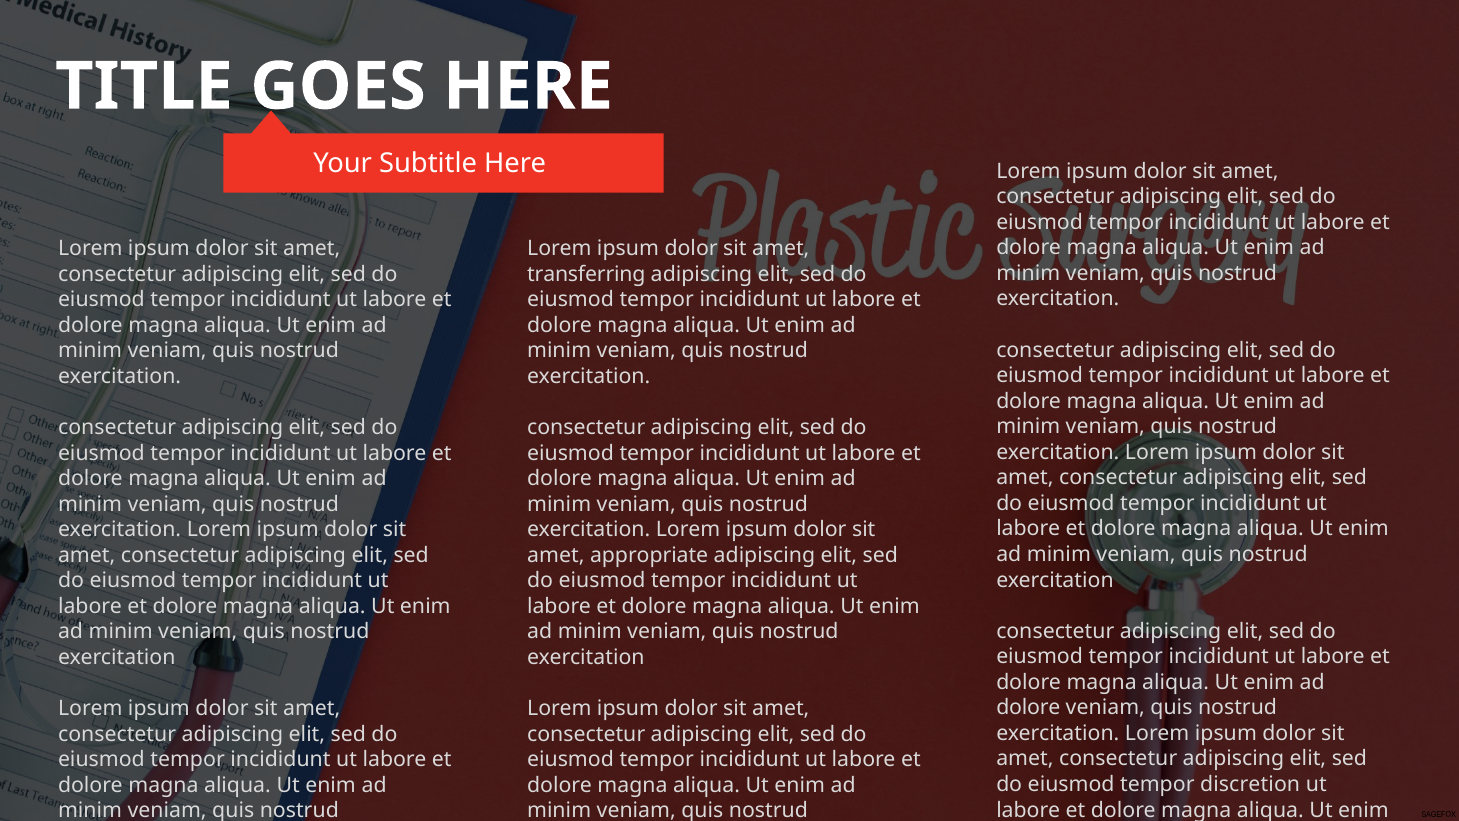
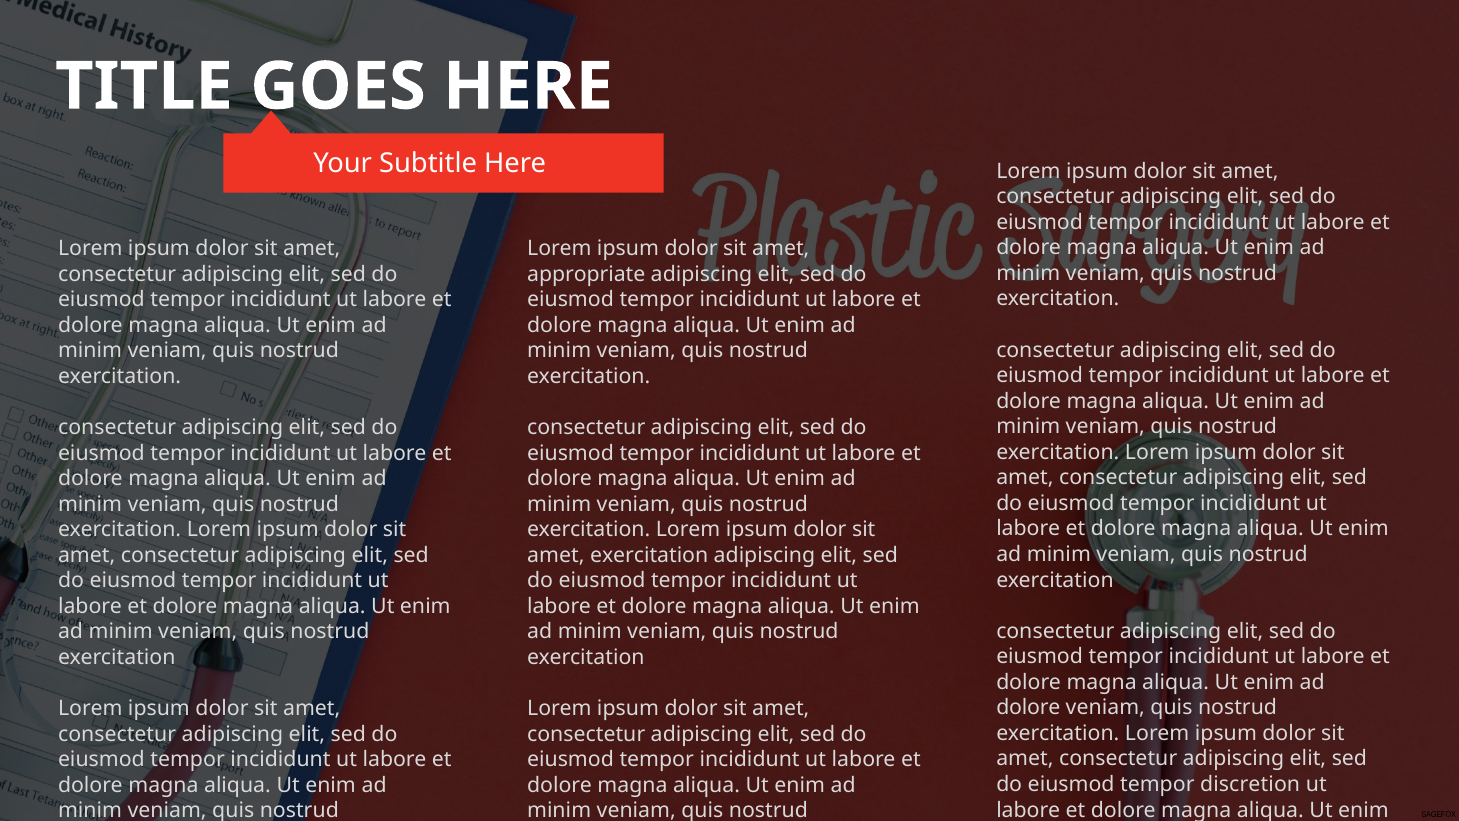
transferring: transferring -> appropriate (586, 274)
amet appropriate: appropriate -> exercitation (649, 555)
